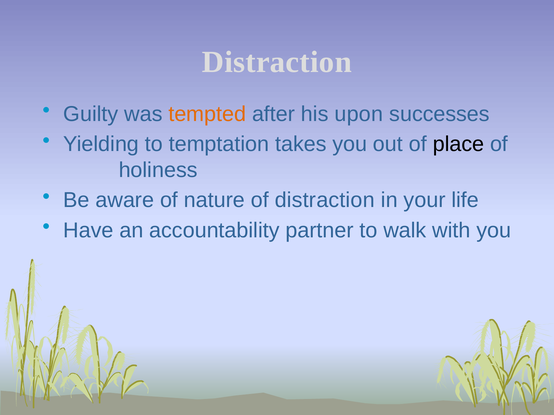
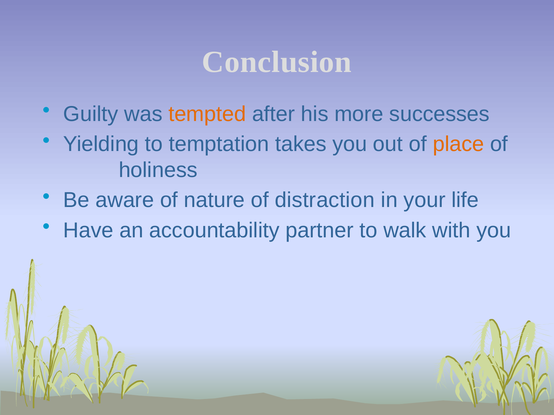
Distraction: Distraction -> Conclusion (277, 62)
upon: upon -> more (359, 114)
place colour: black -> orange (458, 144)
